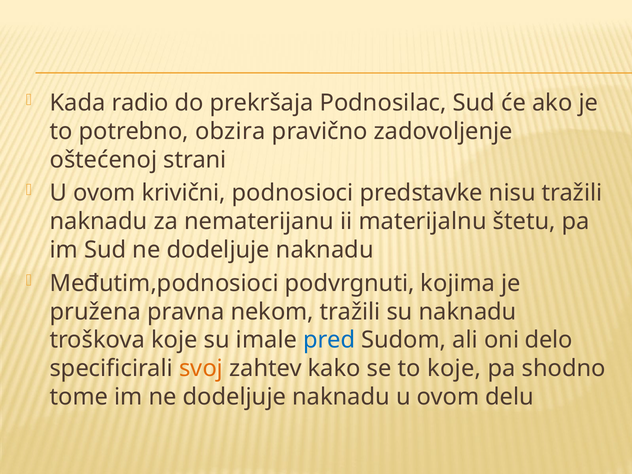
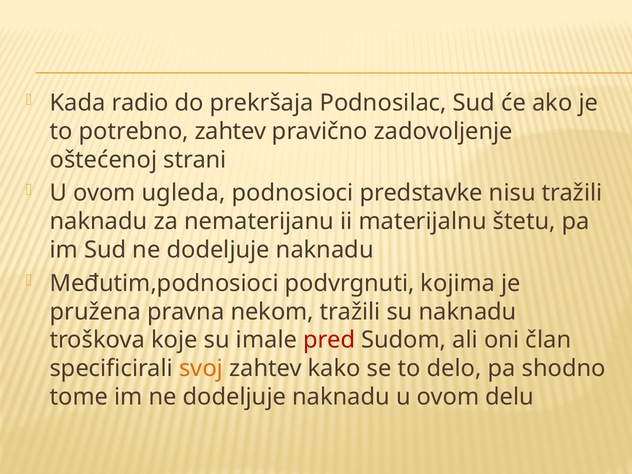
potrebno obzira: obzira -> zahtev (230, 131)
krivični: krivični -> ugleda (184, 193)
pred colour: blue -> red (329, 340)
delo: delo -> član (549, 340)
to koje: koje -> delo (454, 369)
